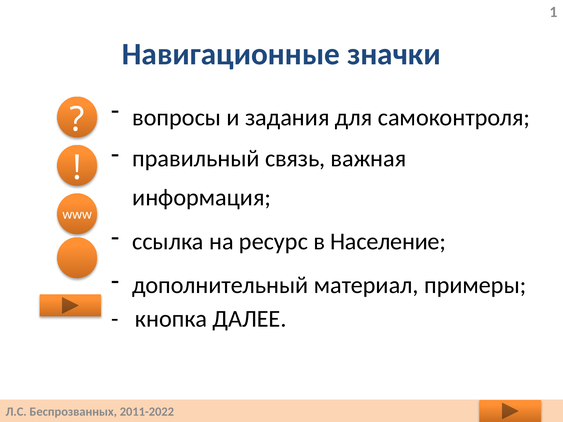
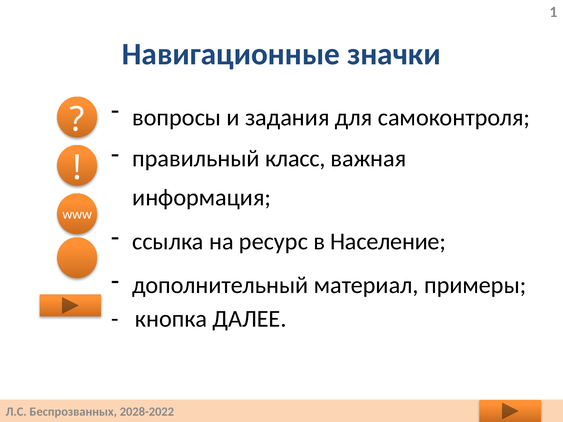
связь: связь -> класс (295, 158)
2011-2022: 2011-2022 -> 2028-2022 (147, 412)
